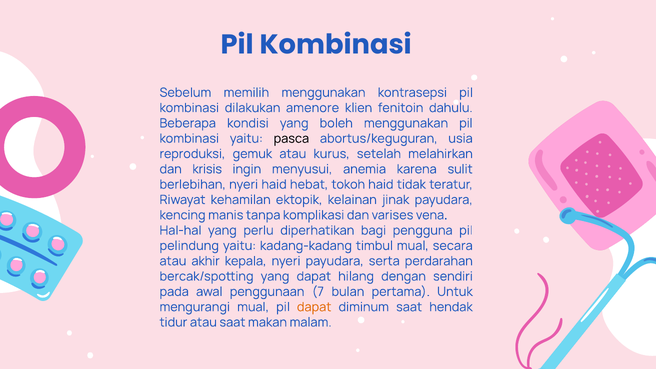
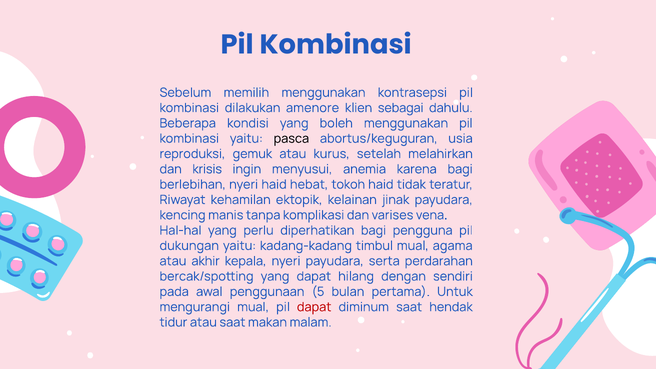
fenitoin: fenitoin -> sebagai (401, 108)
karena sulit: sulit -> bagi (460, 169)
pelindung: pelindung -> dukungan (189, 246)
secara: secara -> agama (453, 246)
7: 7 -> 5 (318, 292)
dapat colour: orange -> red (314, 307)
